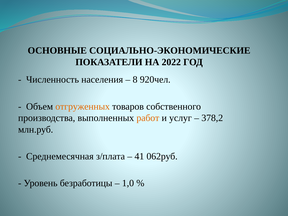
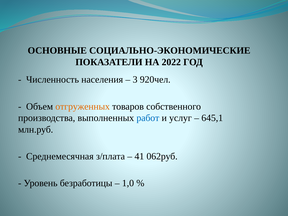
8: 8 -> 3 (135, 80)
работ colour: orange -> blue (148, 118)
378,2: 378,2 -> 645,1 (212, 118)
